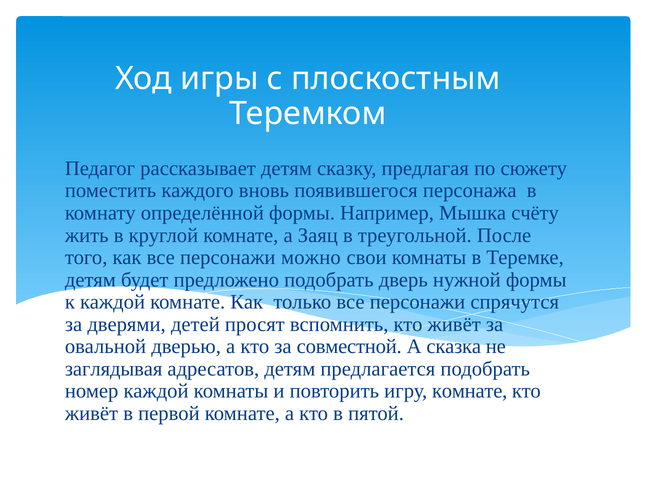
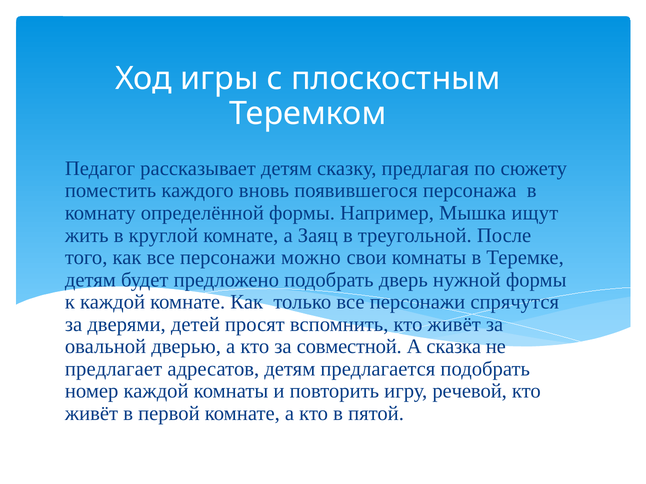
счёту: счёту -> ищут (535, 213)
заглядывая: заглядывая -> предлагает (114, 369)
игру комнате: комнате -> речевой (470, 391)
